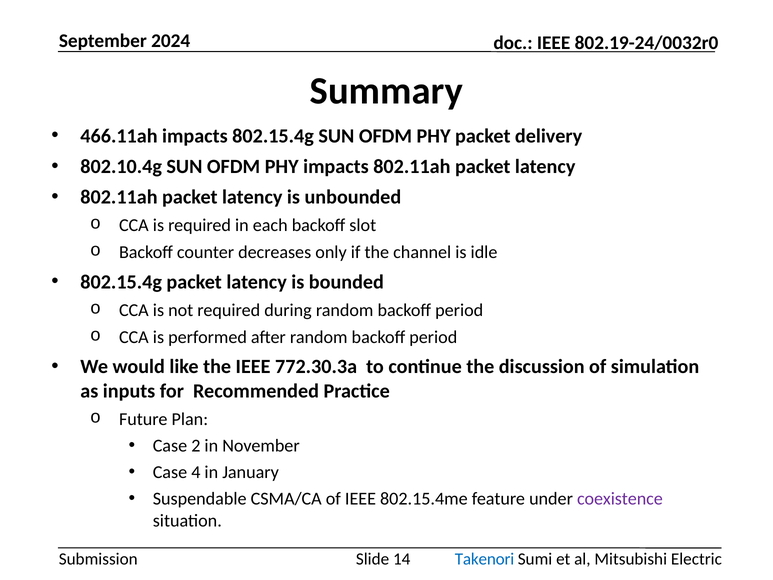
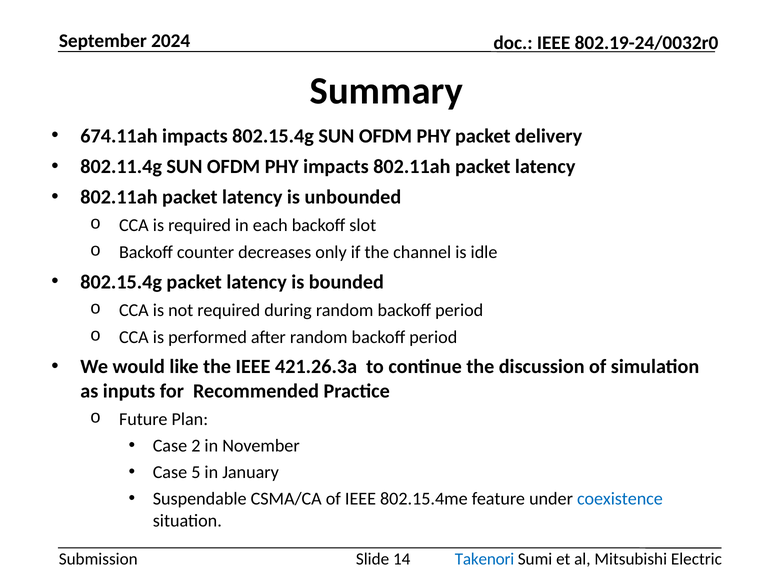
466.11ah: 466.11ah -> 674.11ah (119, 136)
802.10.4g: 802.10.4g -> 802.11.4g (121, 166)
772.30.3a: 772.30.3a -> 421.26.3a (316, 367)
4: 4 -> 5 (196, 472)
coexistence colour: purple -> blue (620, 499)
